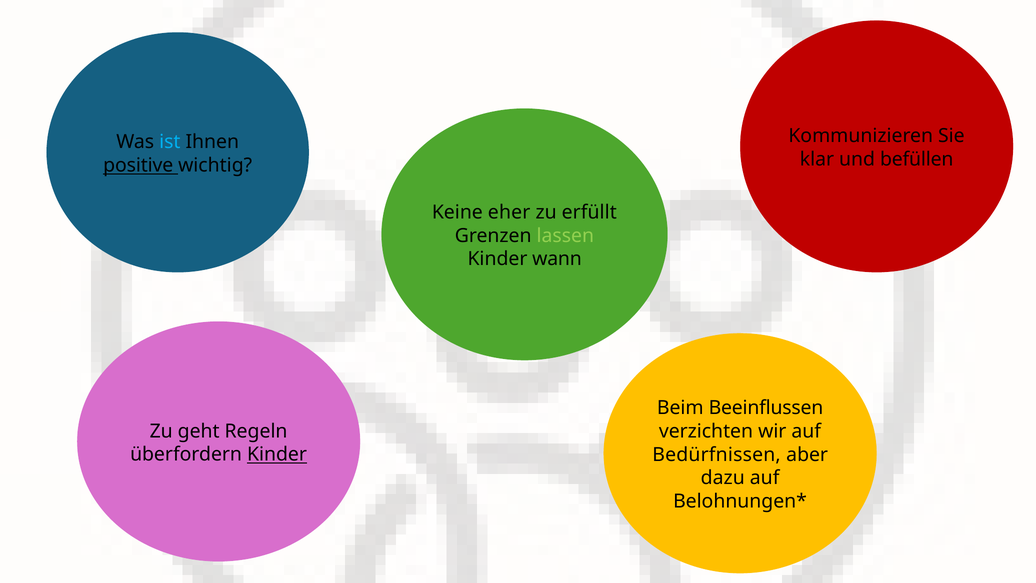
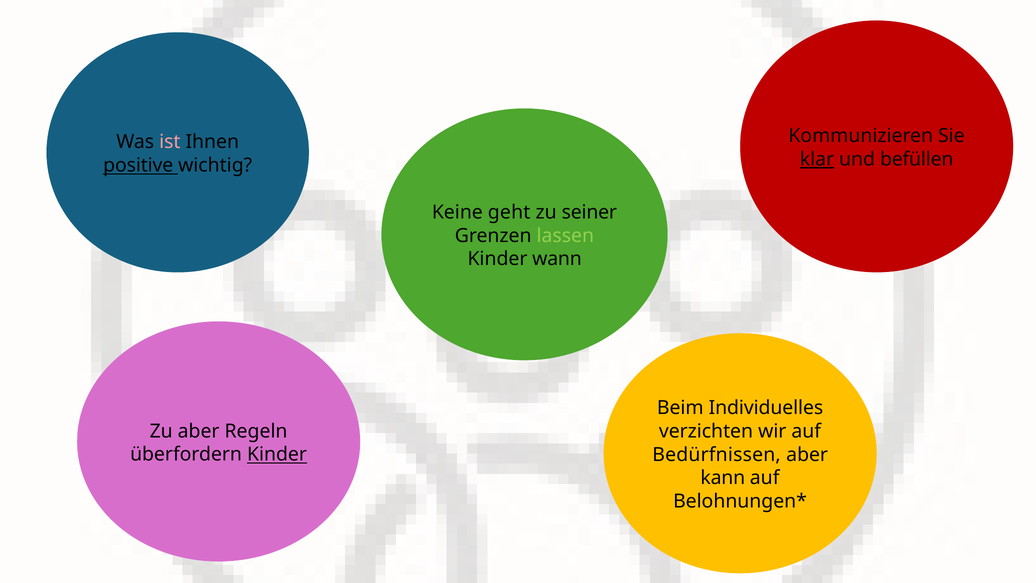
ist colour: light blue -> pink (170, 142)
klar underline: none -> present (817, 159)
eher: eher -> geht (509, 212)
erfüllt: erfüllt -> seiner (589, 212)
Beeinflussen: Beeinflussen -> Individuelles (766, 408)
Zu geht: geht -> aber (199, 431)
dazu: dazu -> kann (723, 478)
